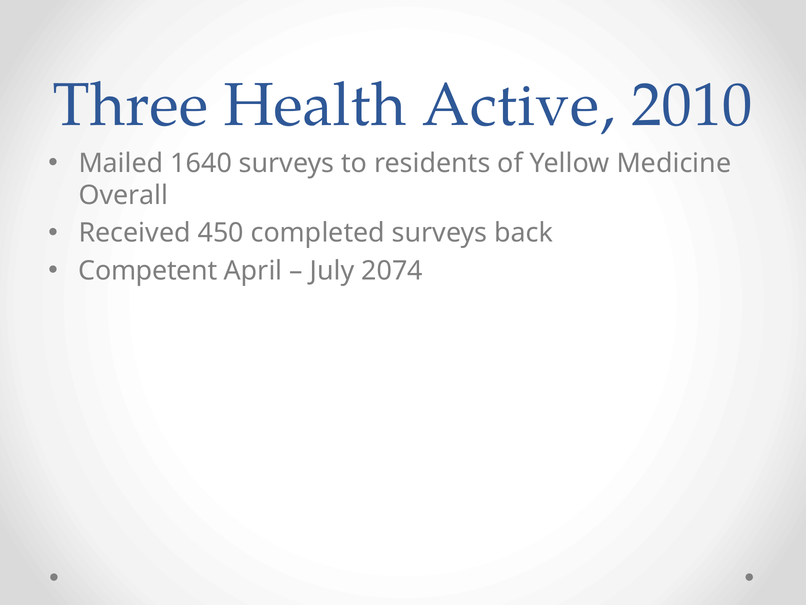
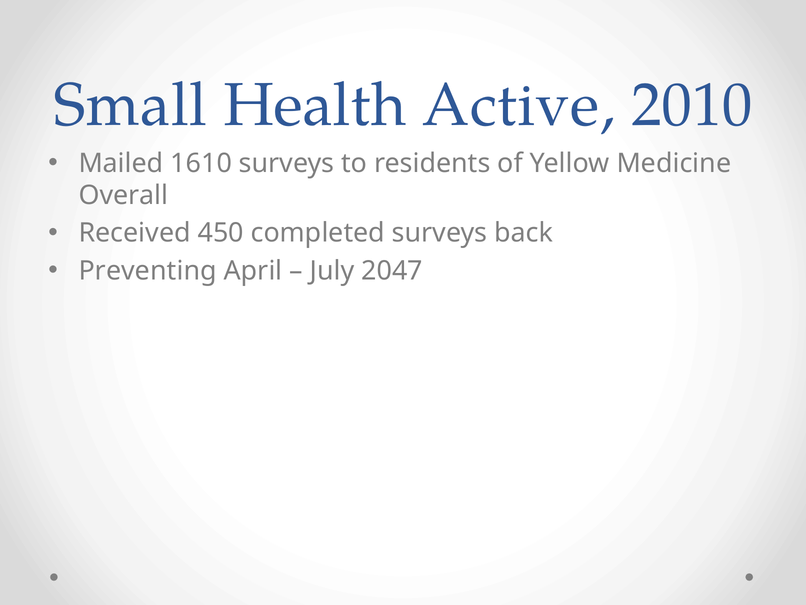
Three: Three -> Small (130, 105)
1640: 1640 -> 1610 (201, 163)
Competent: Competent -> Preventing (148, 271)
2074: 2074 -> 2047 (392, 271)
